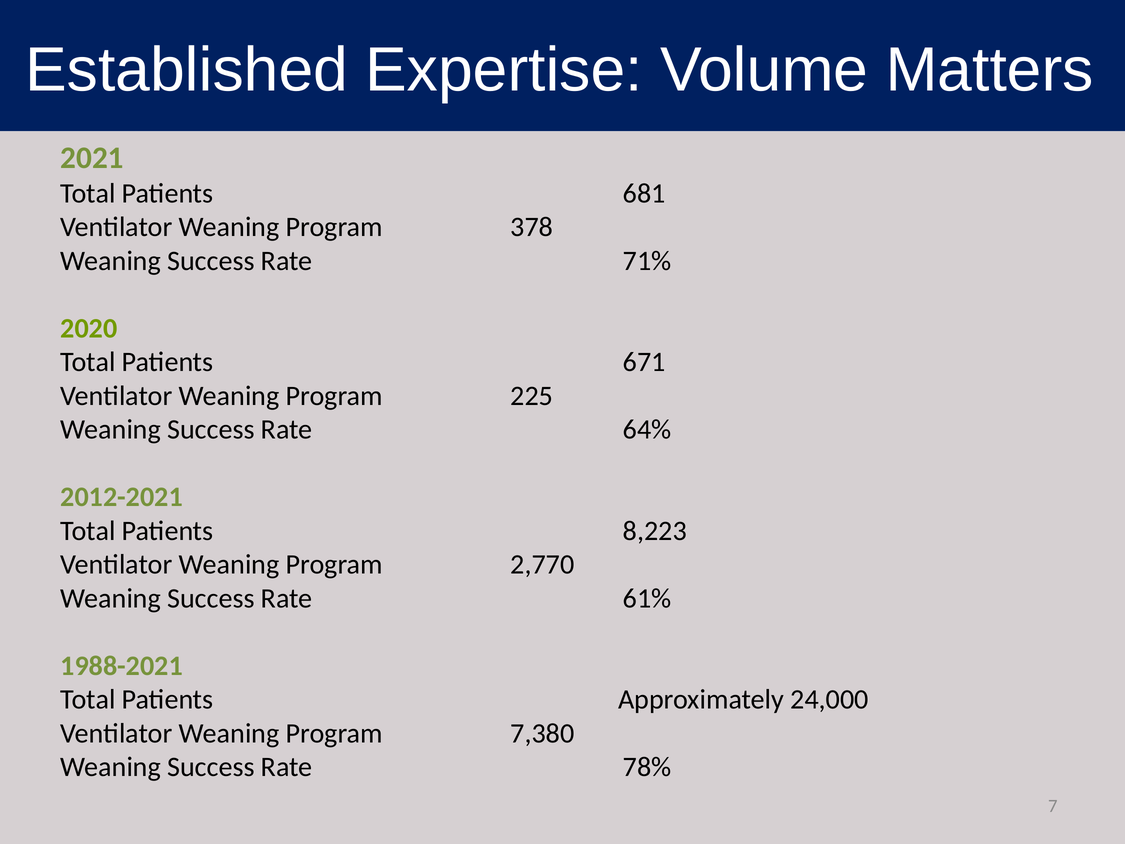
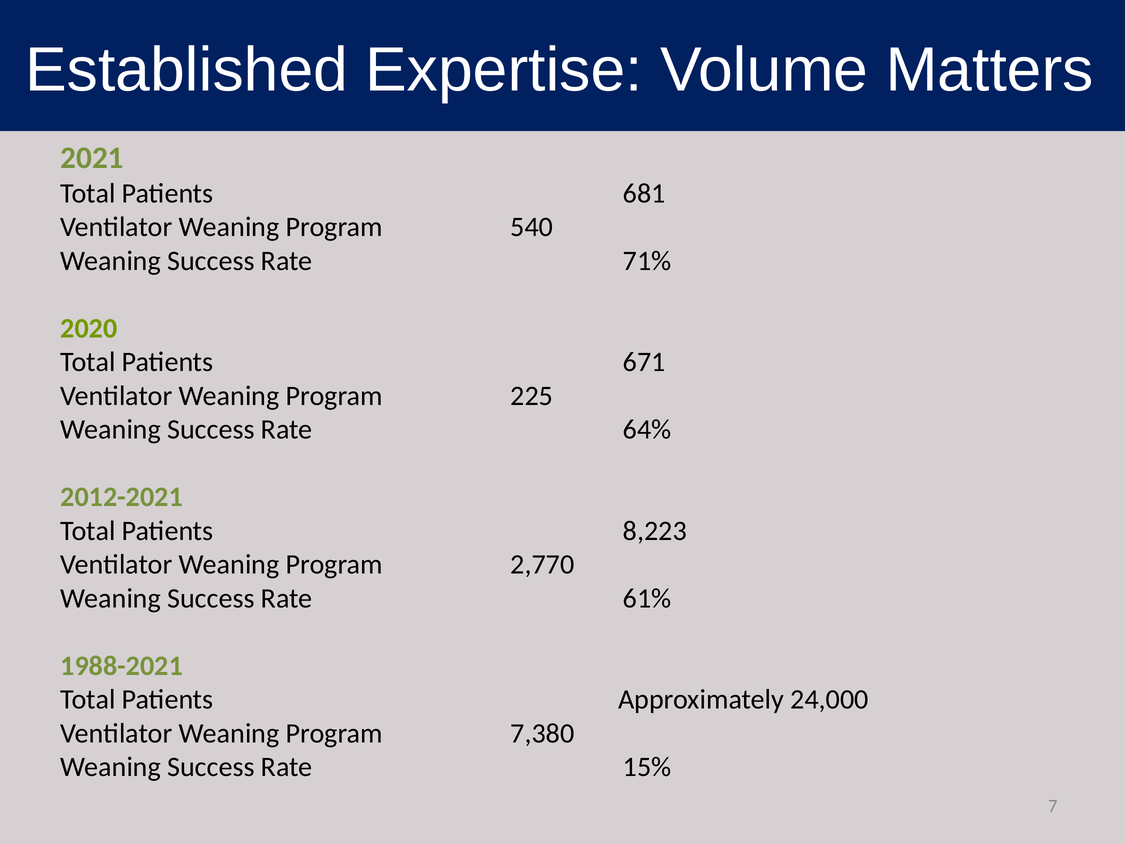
378: 378 -> 540 (532, 227)
78%: 78% -> 15% (647, 767)
